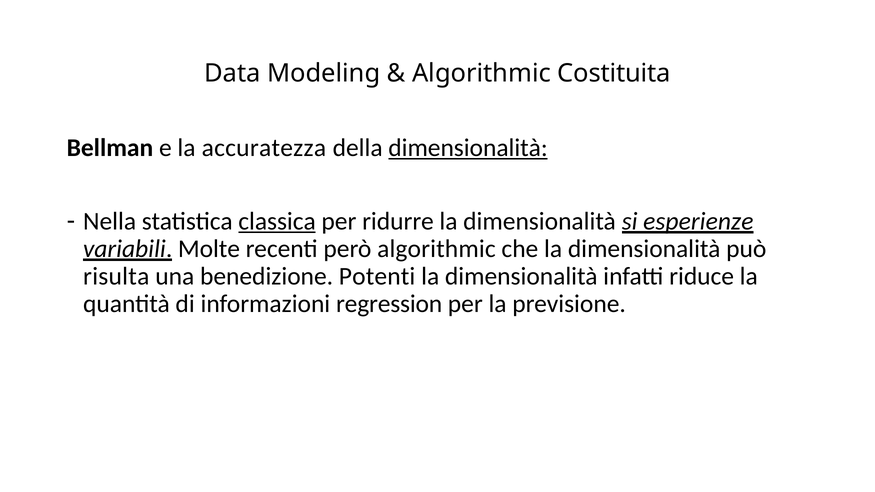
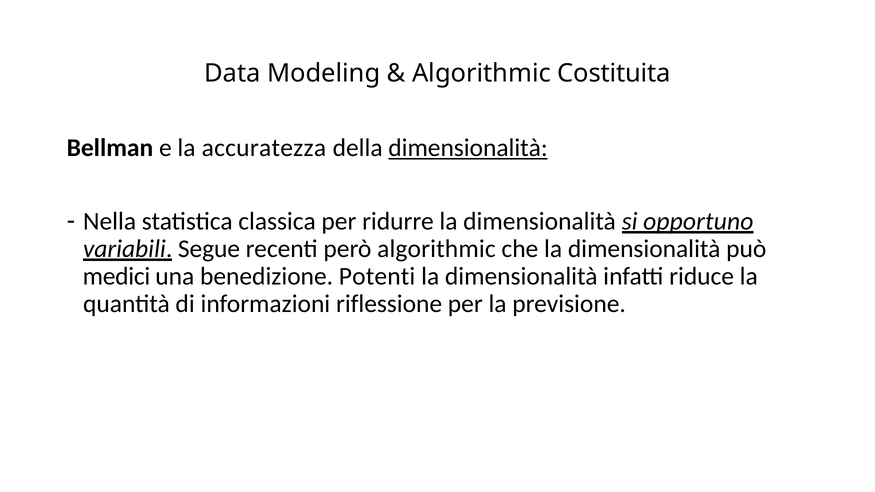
classica underline: present -> none (277, 221)
esperienze: esperienze -> opportuno (698, 221)
Molte: Molte -> Segue (209, 249)
risulta: risulta -> medici (116, 276)
regression: regression -> riflessione (389, 304)
